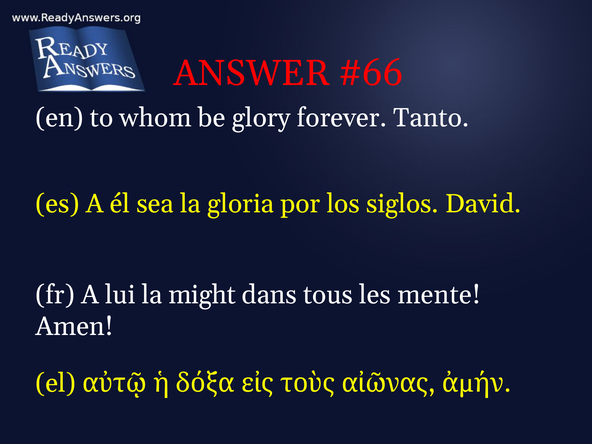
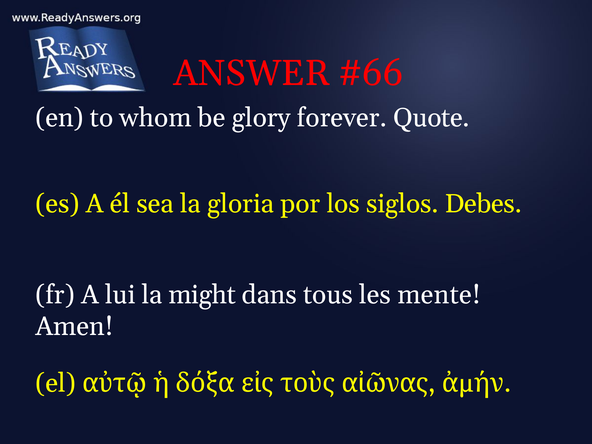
Tanto: Tanto -> Quote (431, 118)
David: David -> Debes (483, 204)
